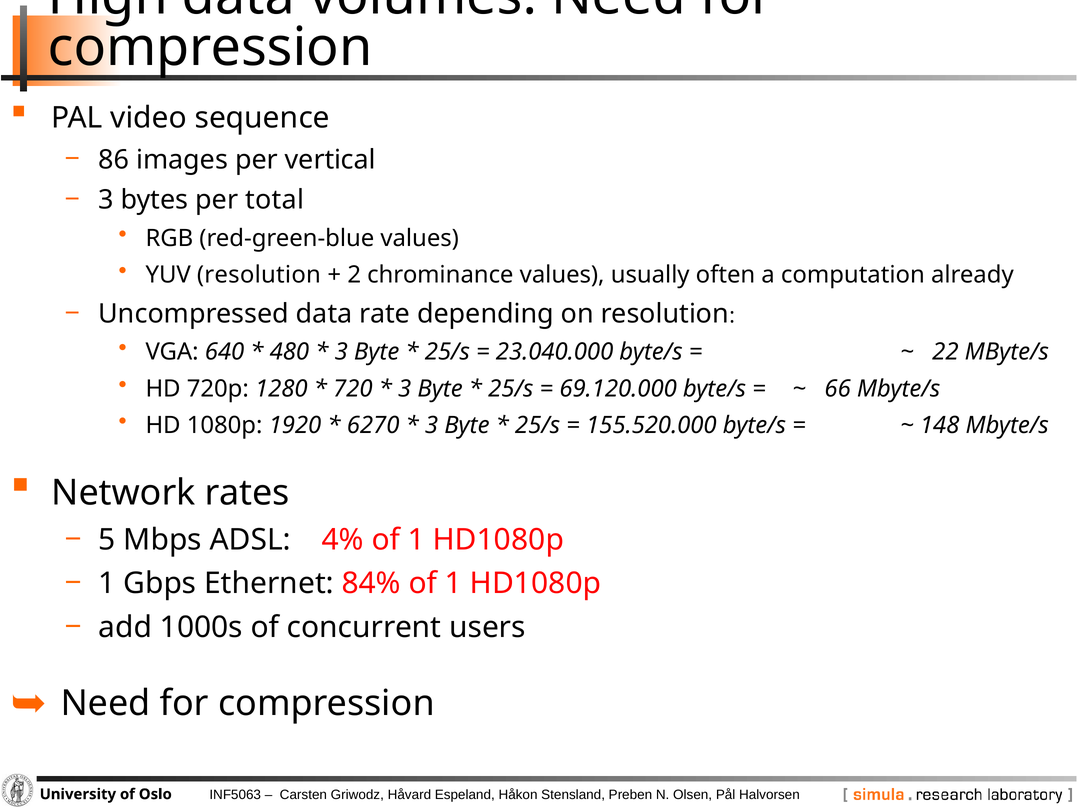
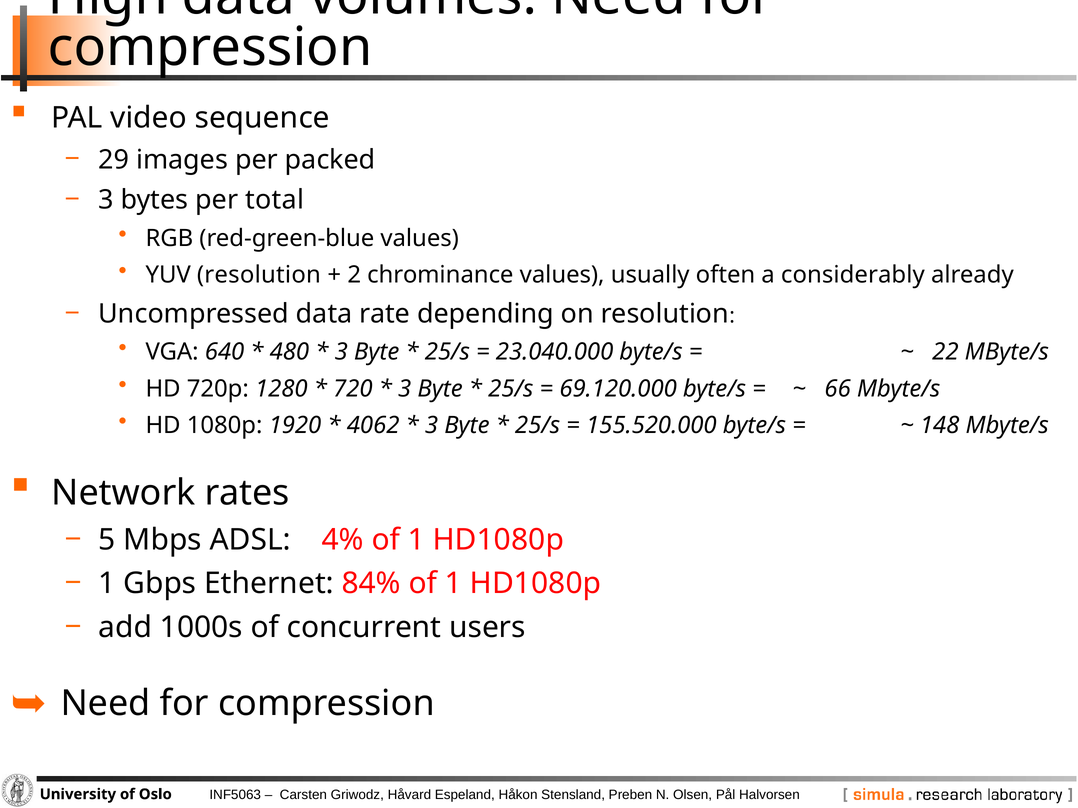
86: 86 -> 29 (114, 160)
vertical: vertical -> packed (330, 160)
computation: computation -> considerably (853, 275)
6270: 6270 -> 4062 (373, 426)
